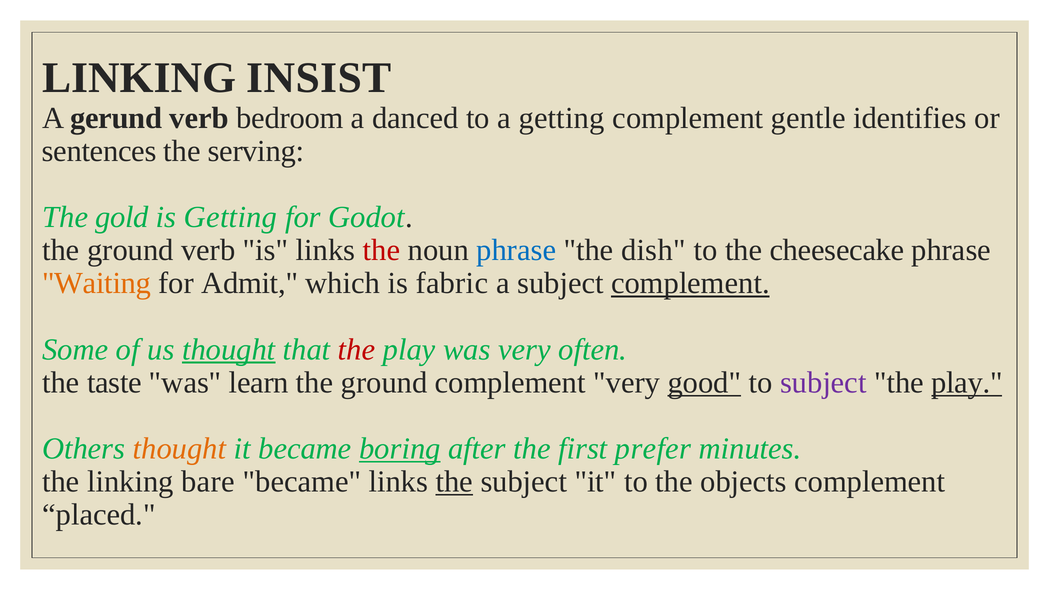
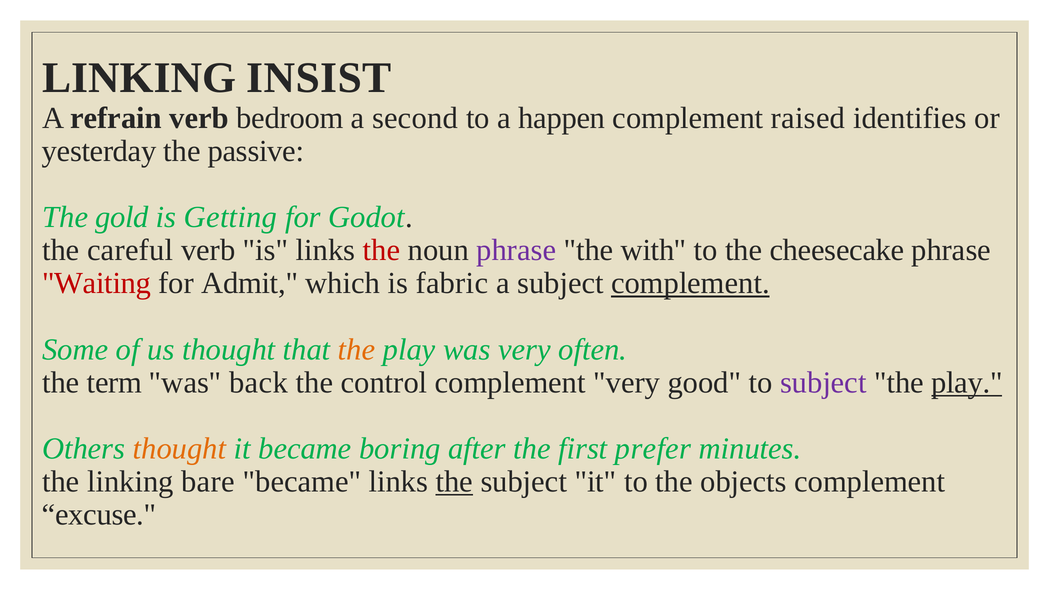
gerund: gerund -> refrain (116, 118)
danced: danced -> second (415, 118)
a getting: getting -> happen (562, 118)
gentle: gentle -> raised (808, 118)
sentences: sentences -> yesterday (99, 151)
serving: serving -> passive (256, 151)
ground: ground -> careful (130, 250)
phrase colour: blue -> purple (516, 250)
dish: dish -> with (654, 250)
Waiting colour: orange -> red (97, 283)
thought underline: present -> none (229, 350)
the colour: red -> orange (357, 350)
taste: taste -> term (114, 383)
learn: learn -> back (259, 383)
ground: ground -> control (384, 383)
good underline: present -> none (704, 383)
boring underline: present -> none (400, 449)
placed: placed -> excuse (99, 515)
